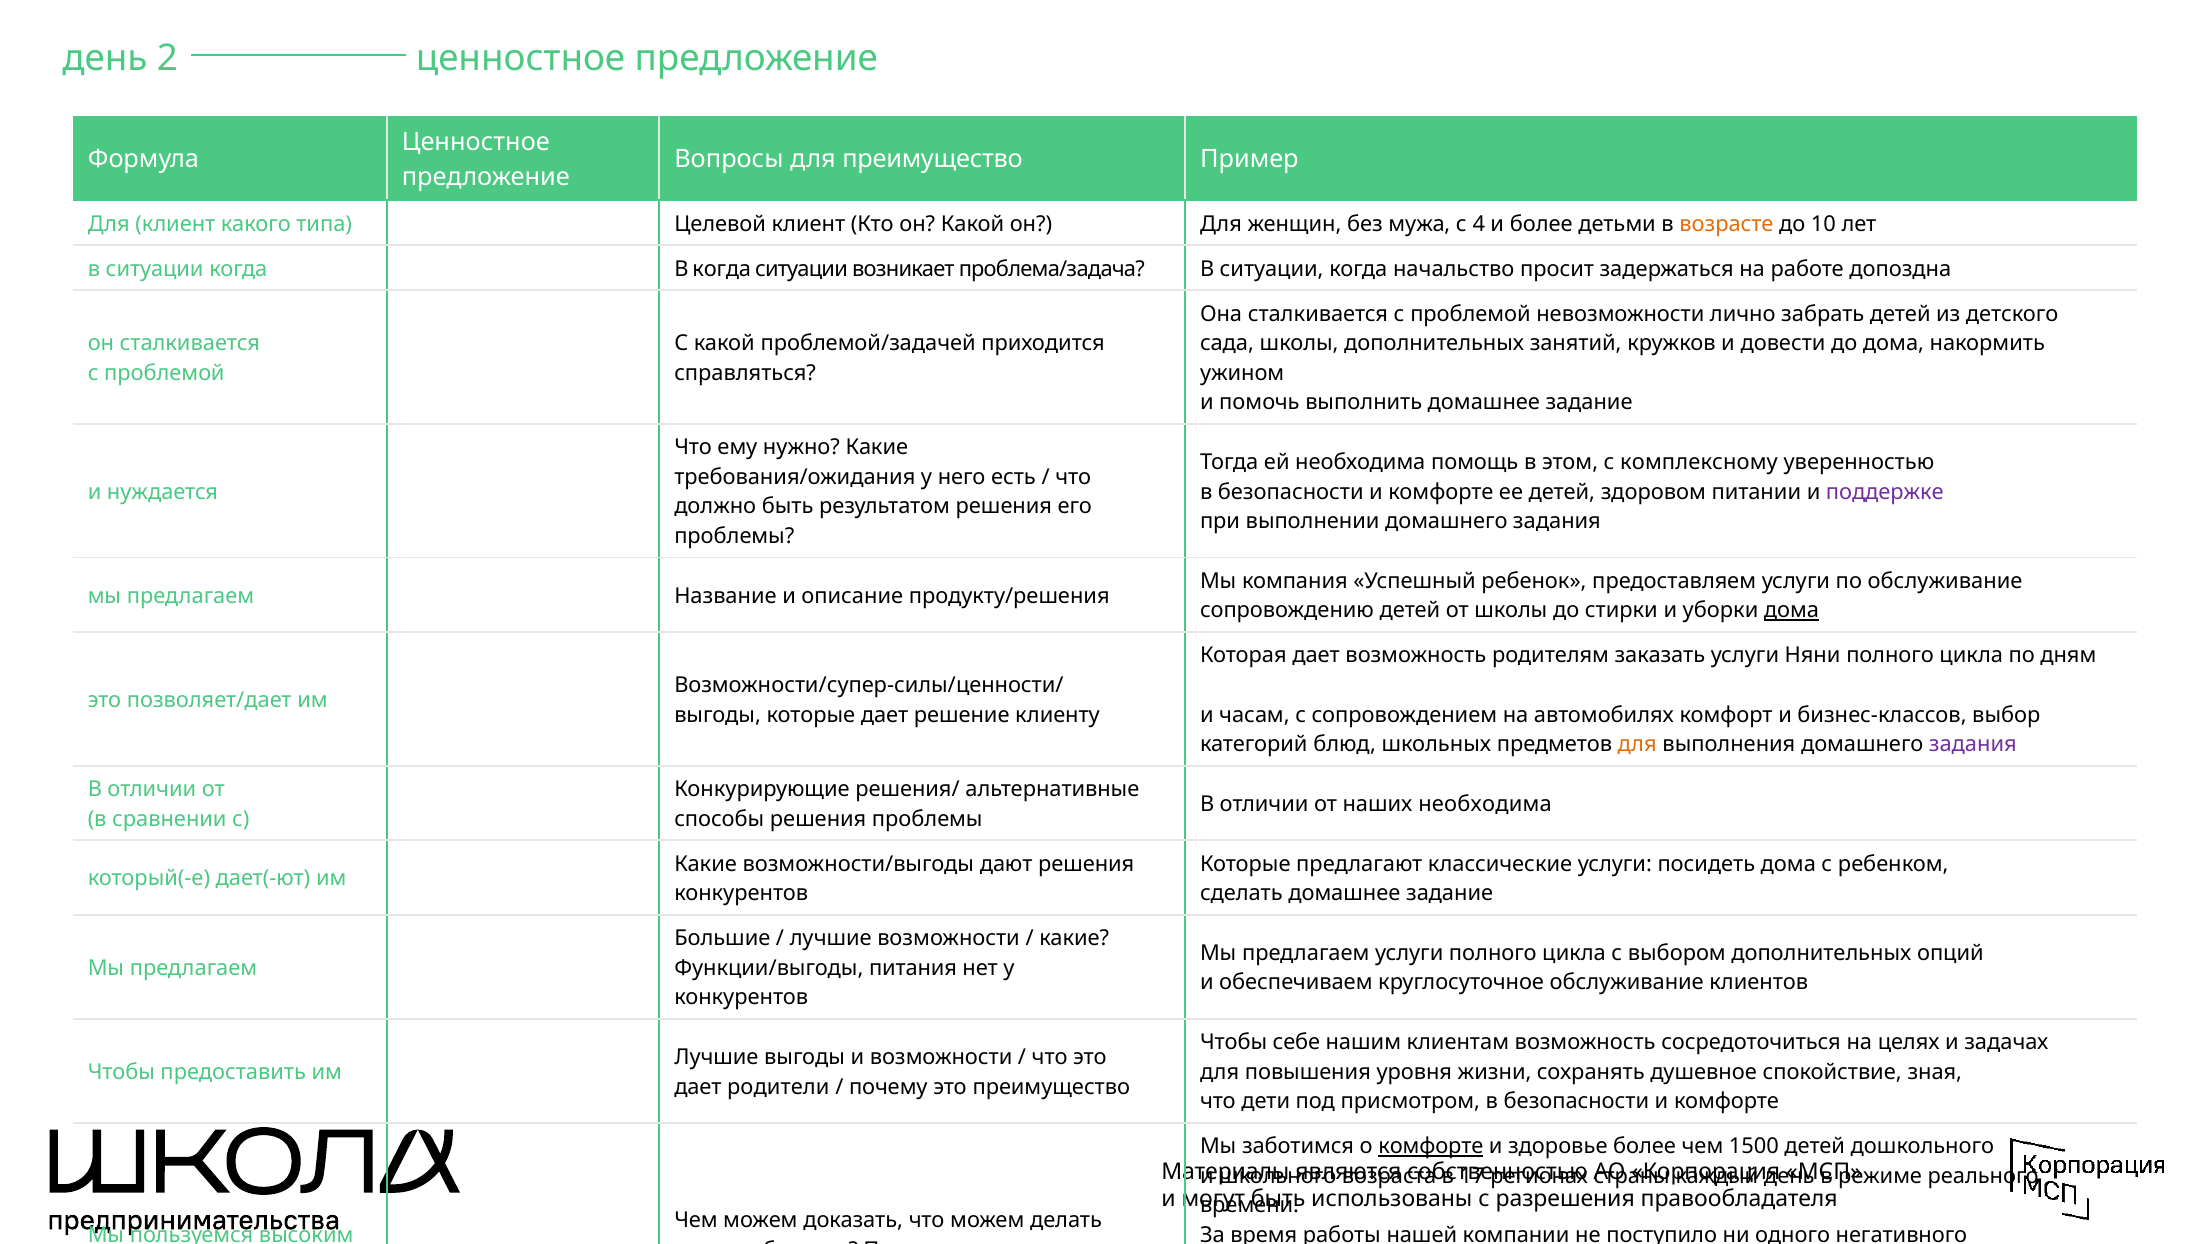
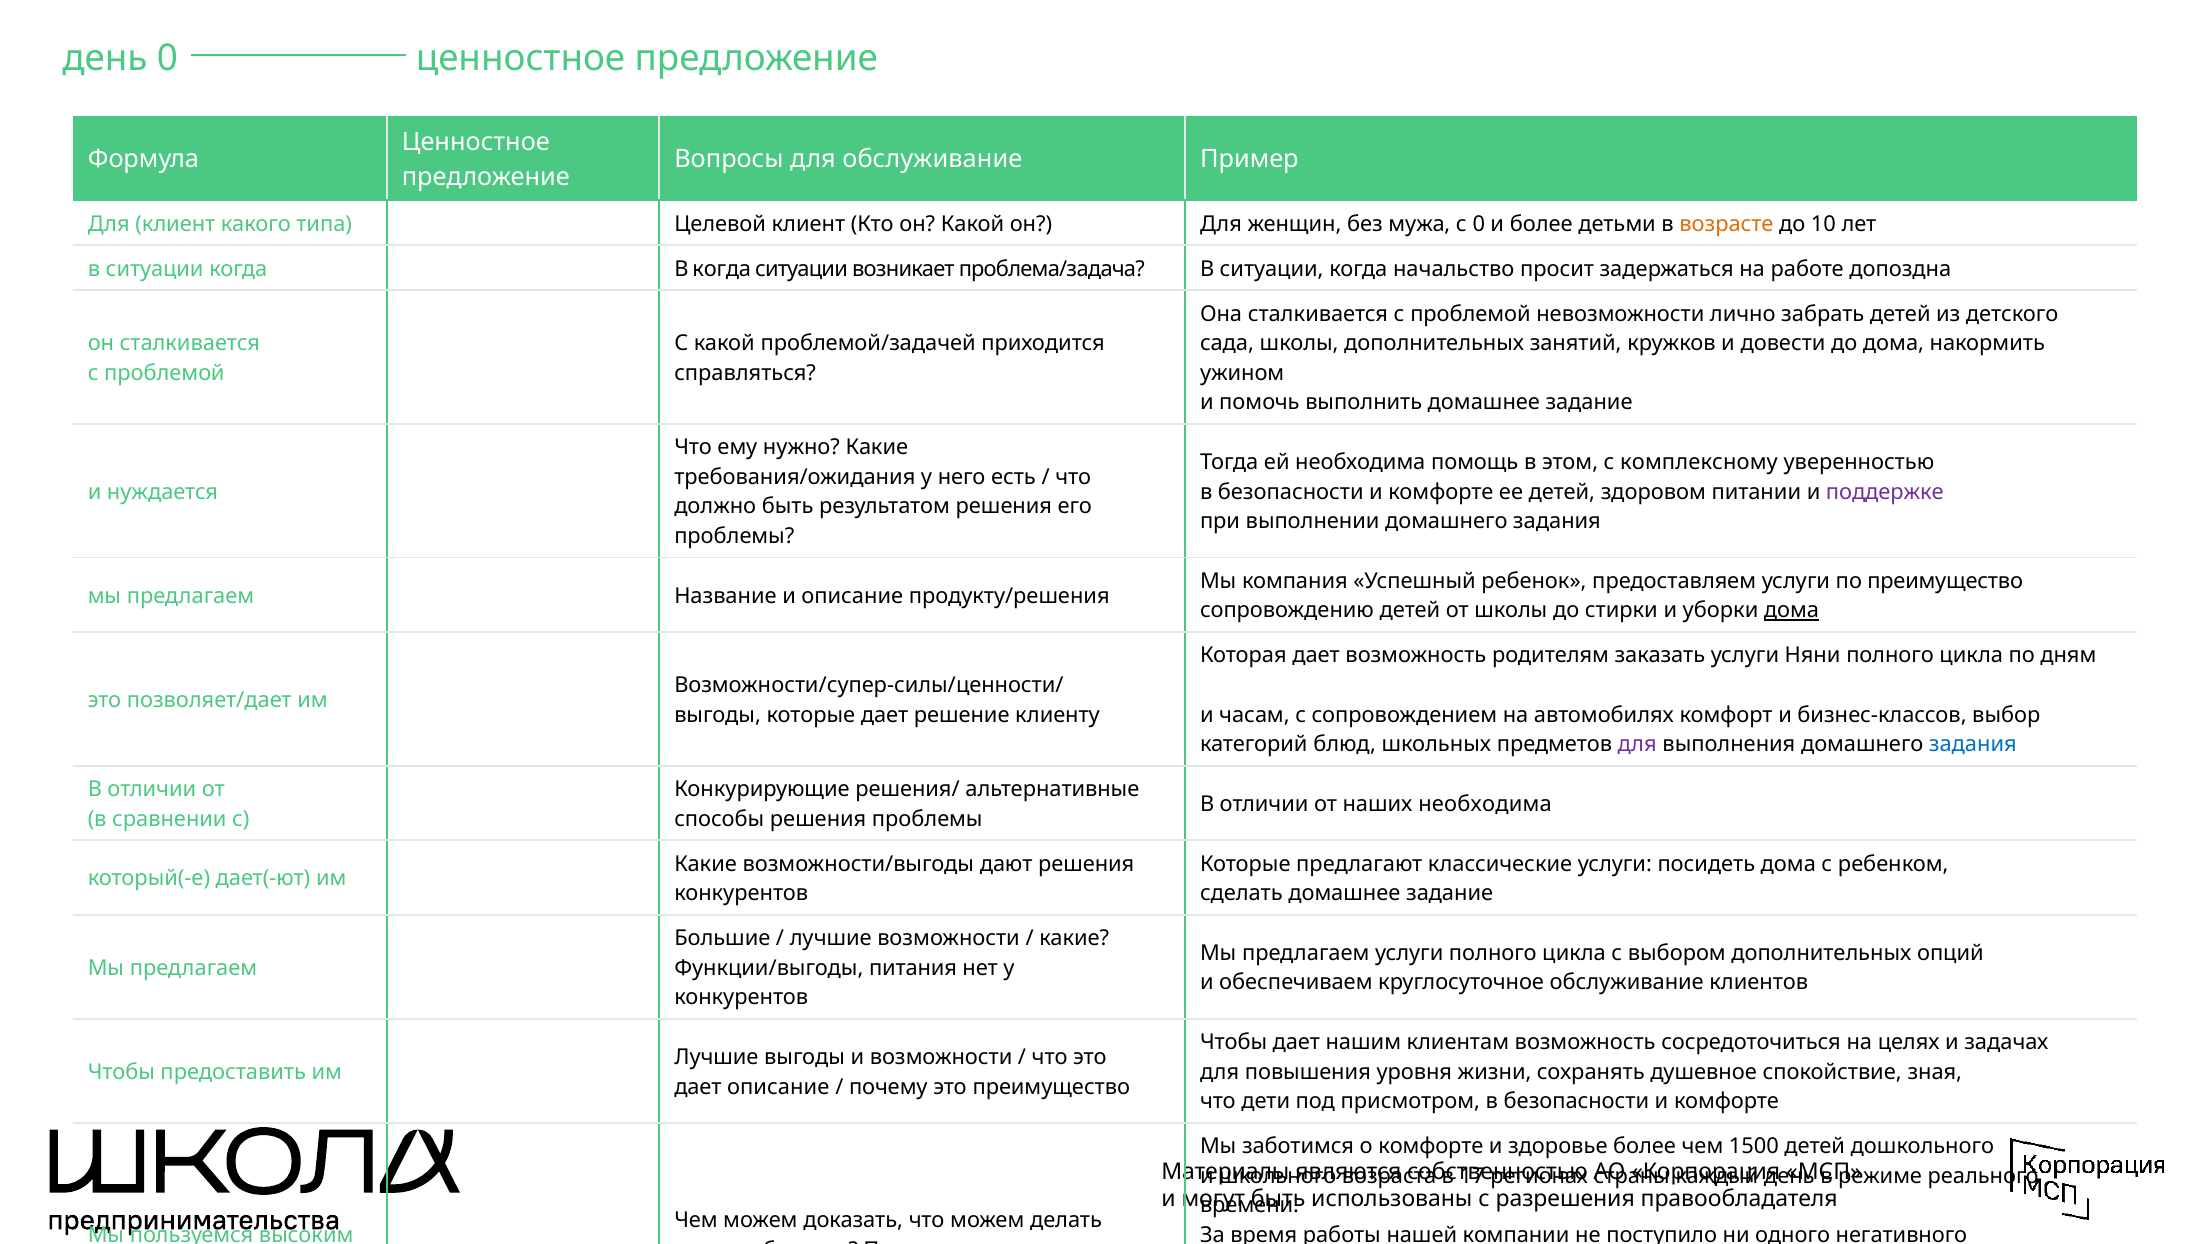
день 2: 2 -> 0 (167, 58)
для преимущество: преимущество -> обслуживание (932, 159)
с 4: 4 -> 0 (1479, 224)
по обслуживание: обслуживание -> преимущество (1945, 581)
для colour: orange -> purple (1637, 744)
задания colour: purple -> blue (1973, 744)
Чтобы себе: себе -> дает (1296, 1042)
дает родители: родители -> описание (778, 1087)
комфорте underline: present -> none (1431, 1146)
